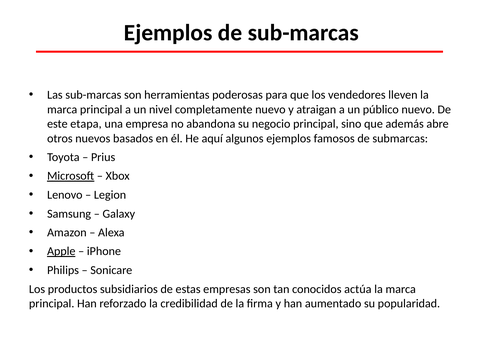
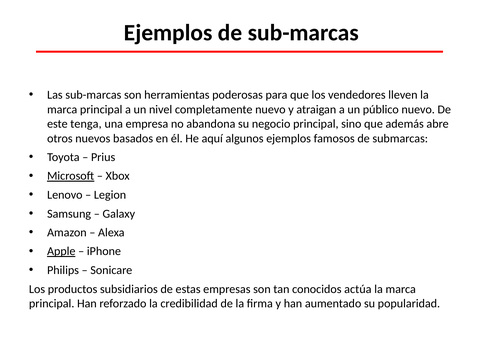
etapa: etapa -> tenga (86, 124)
